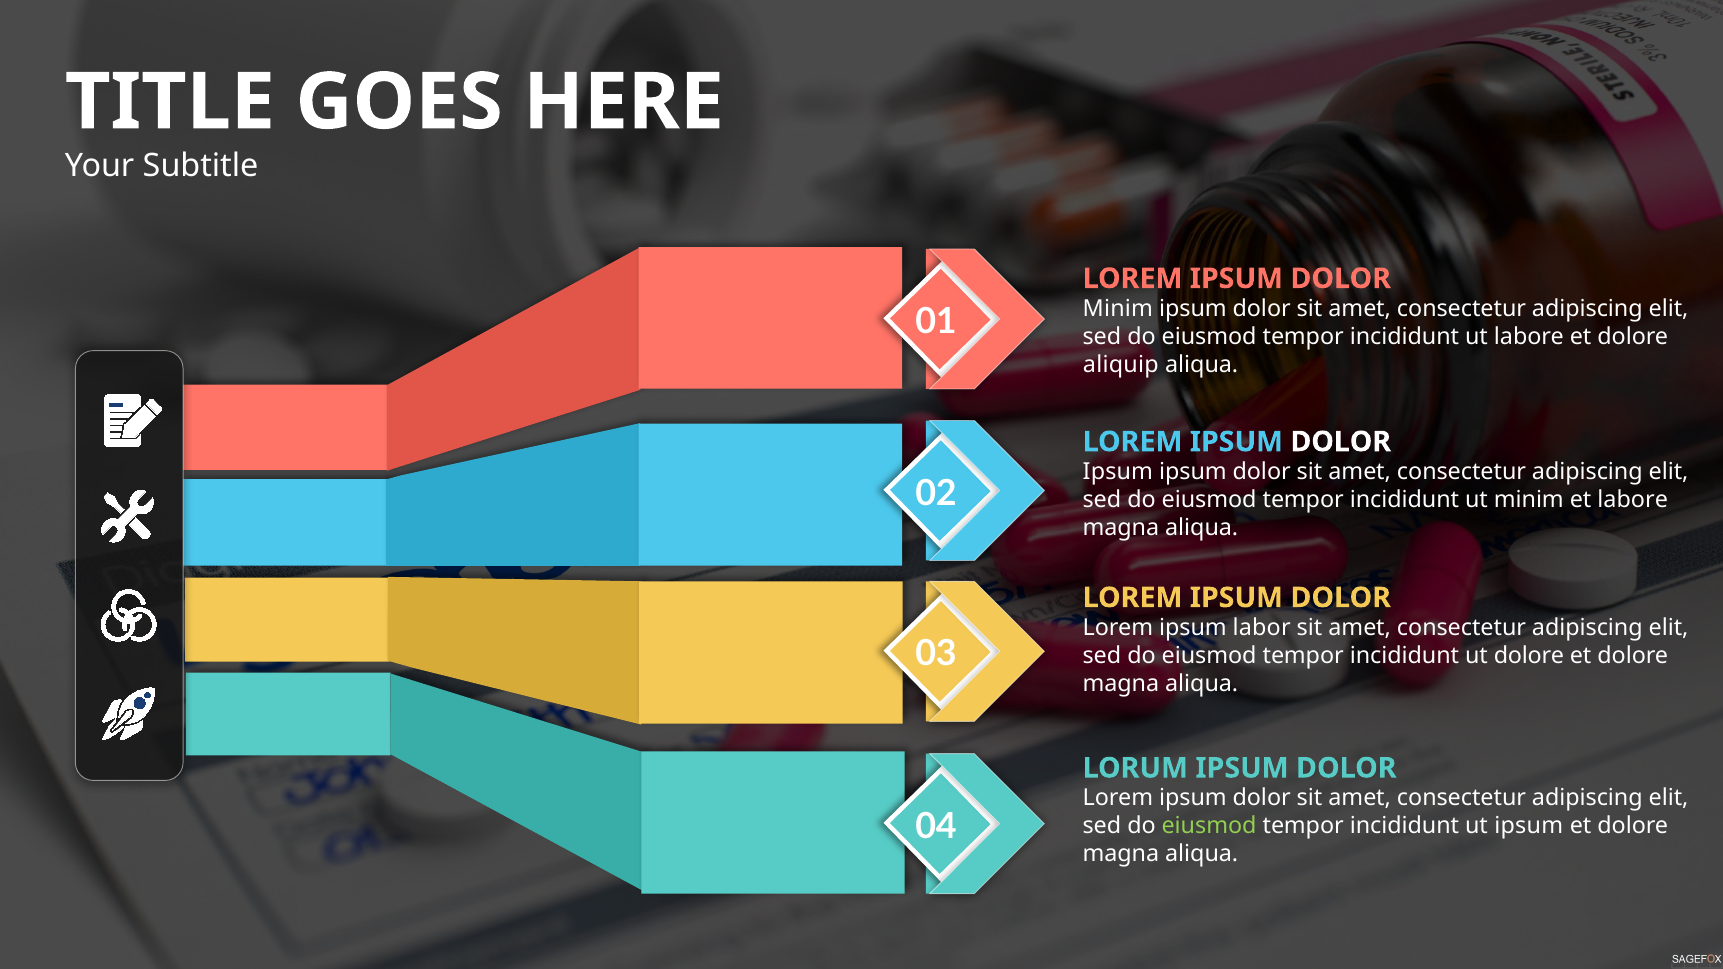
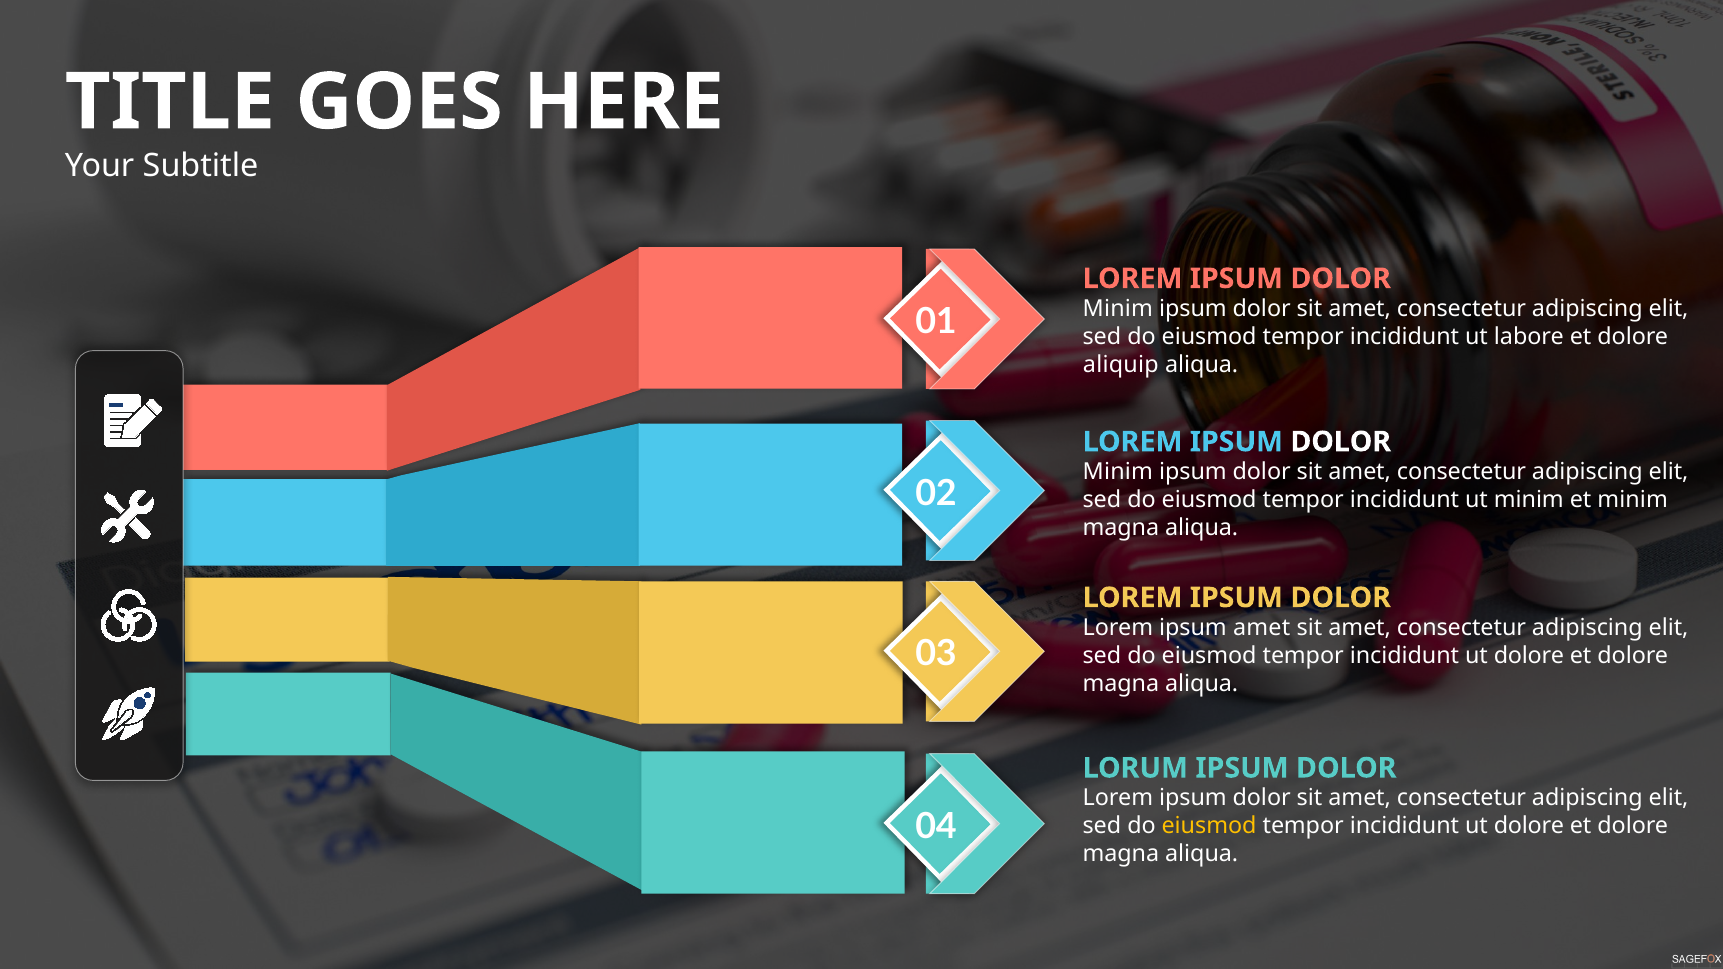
Ipsum: Ipsum -> Minim (1118, 472)
et labore: labore -> minim (1633, 500)
ipsum labor: labor -> amet (1262, 628)
eiusmod colour: light green -> yellow (1209, 826)
ipsum: ipsum -> dolore (1529, 826)
